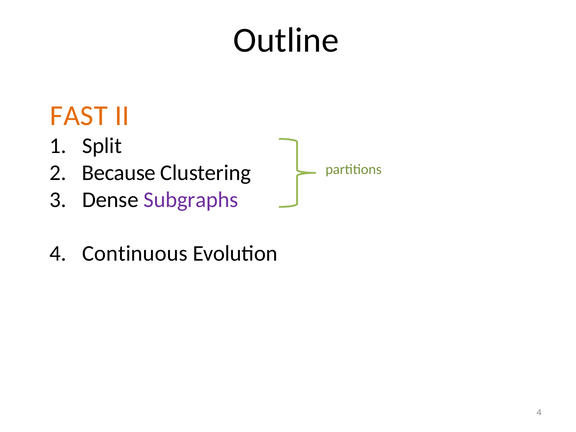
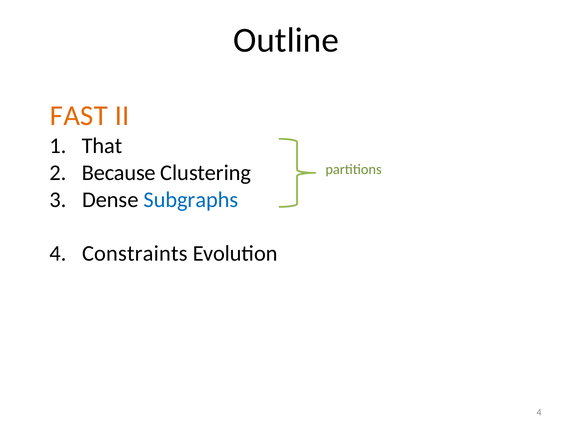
Split: Split -> That (102, 146)
Subgraphs colour: purple -> blue (191, 200)
Continuous: Continuous -> Constraints (135, 253)
